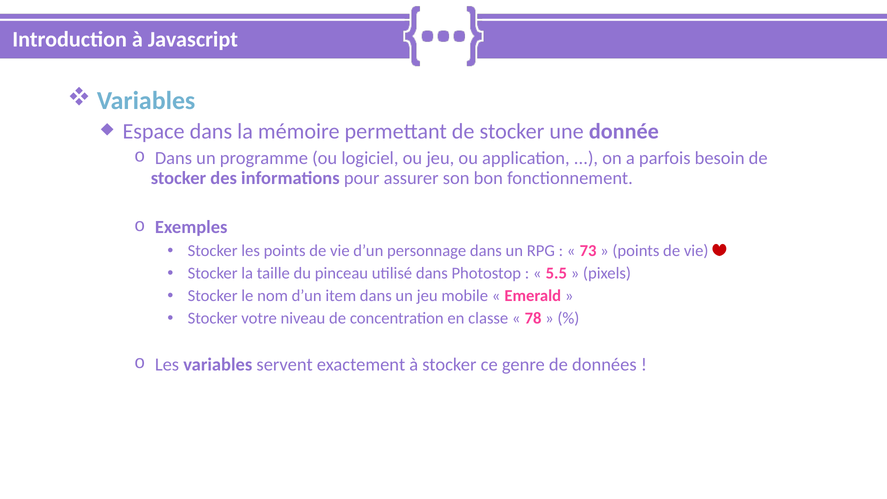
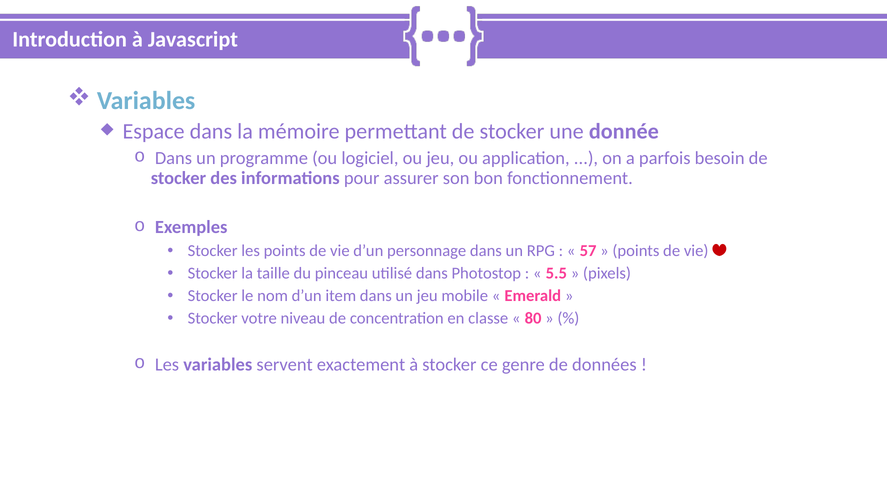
73: 73 -> 57 (588, 251)
78: 78 -> 80 (533, 318)
